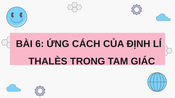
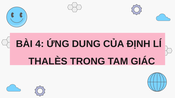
6: 6 -> 4 (40, 44)
CÁCH: CÁCH -> DUNG (86, 44)
